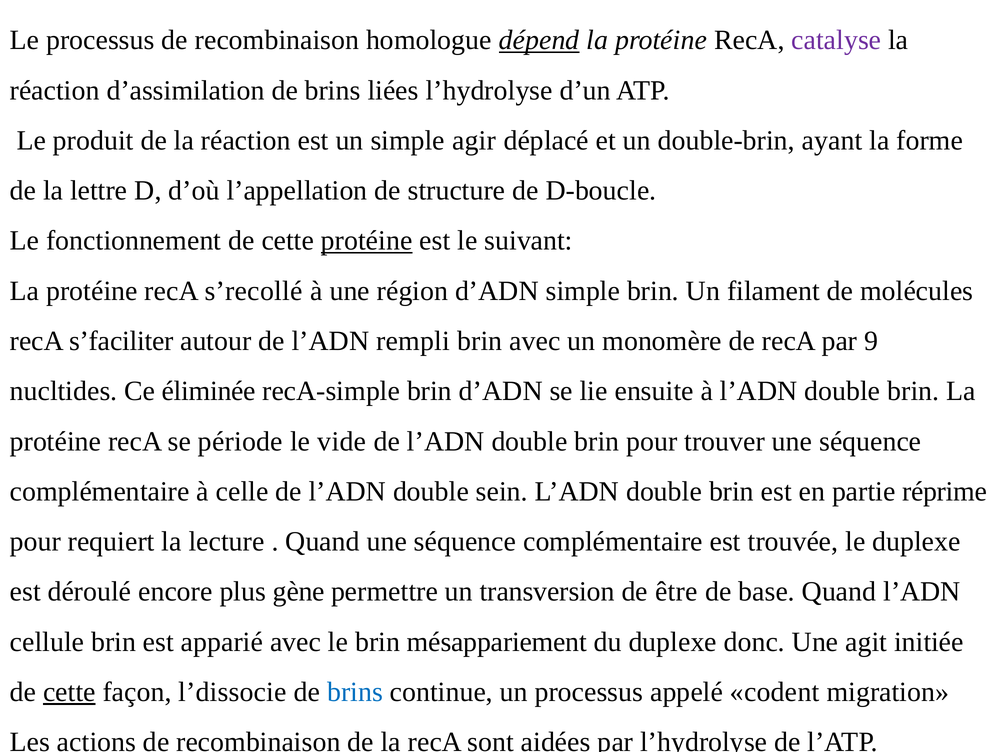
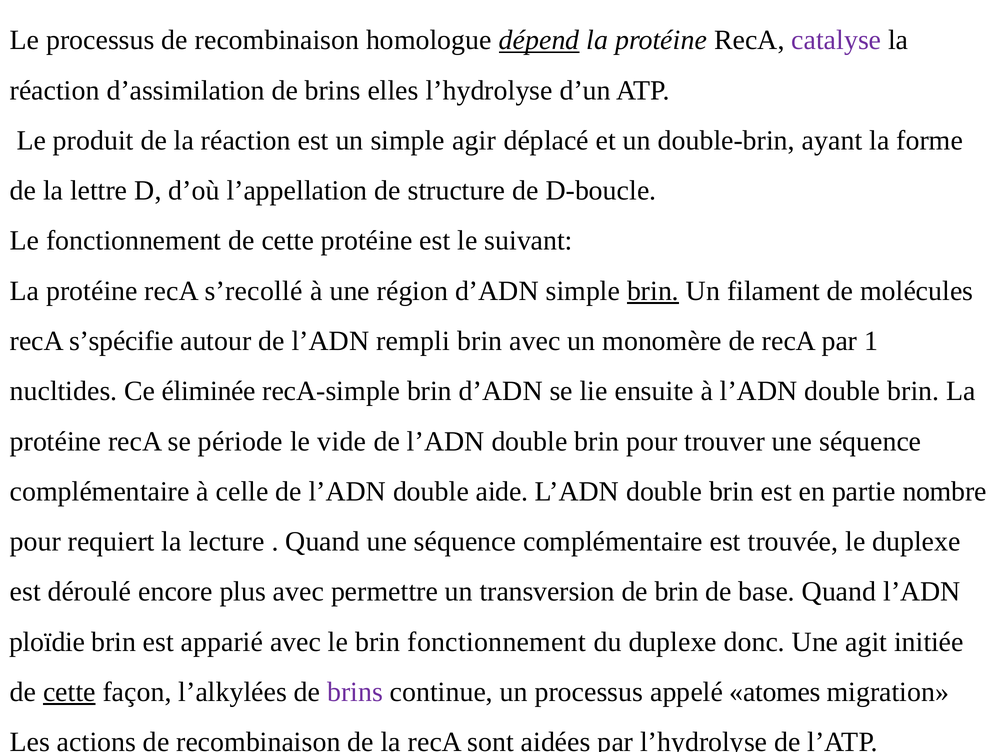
liées: liées -> elles (393, 90)
protéine underline: present -> none (367, 241)
brin underline: none -> present (653, 291)
s’faciliter: s’faciliter -> s’spécifie (121, 341)
9: 9 -> 1 (871, 341)
sein: sein -> aide (502, 492)
réprime: réprime -> nombre (944, 492)
plus gène: gène -> avec (299, 592)
de être: être -> brin (677, 592)
cellule: cellule -> ploïdie (47, 642)
brin mésappariement: mésappariement -> fonctionnement (497, 642)
l’dissocie: l’dissocie -> l’alkylées (233, 692)
brins colour: blue -> purple (355, 692)
codent: codent -> atomes (775, 692)
